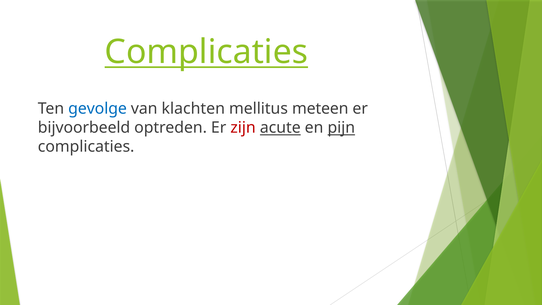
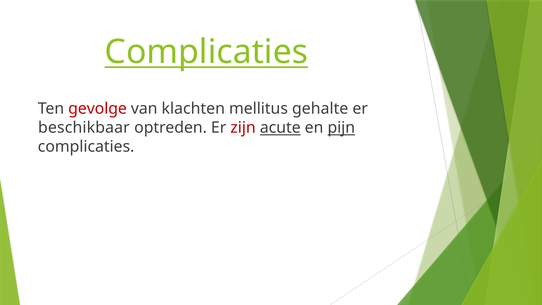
gevolge colour: blue -> red (98, 109)
meteen: meteen -> gehalte (320, 109)
bijvoorbeeld: bijvoorbeeld -> beschikbaar (84, 128)
